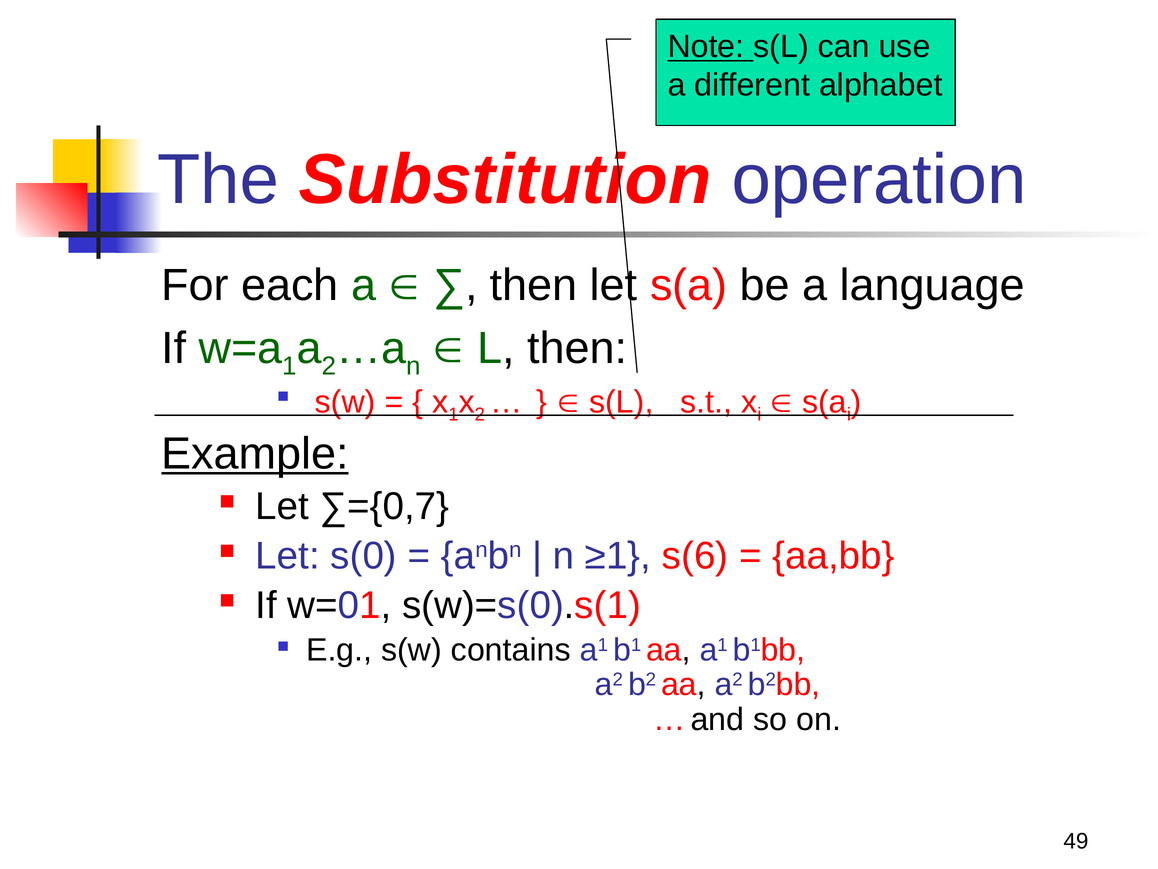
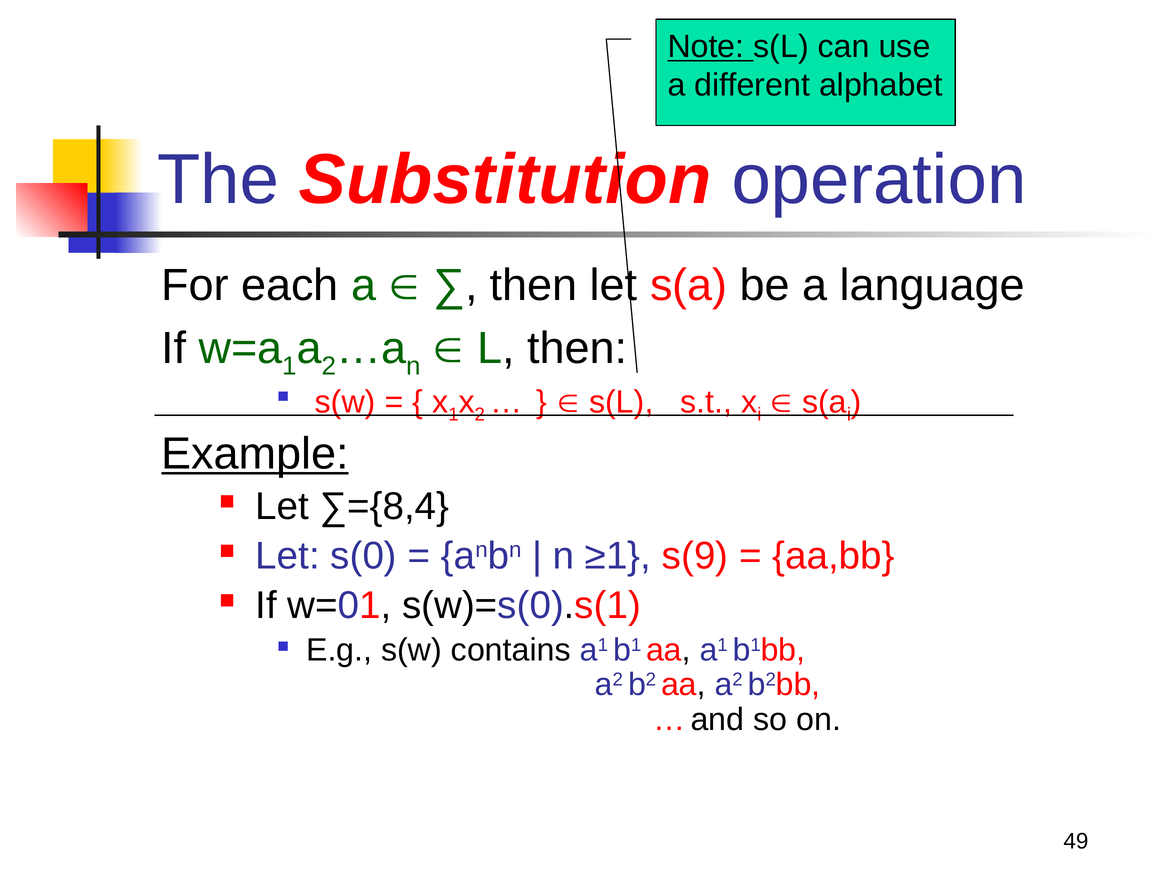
∑={0,7: ∑={0,7 -> ∑={8,4 (384, 506)
s(6: s(6 -> s(9 (695, 556)
